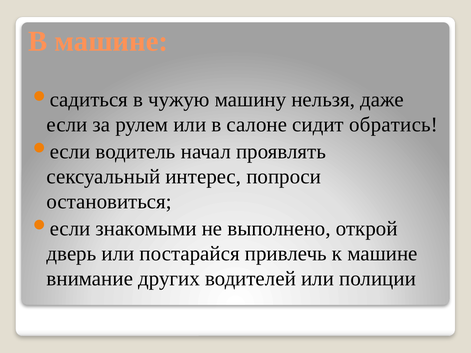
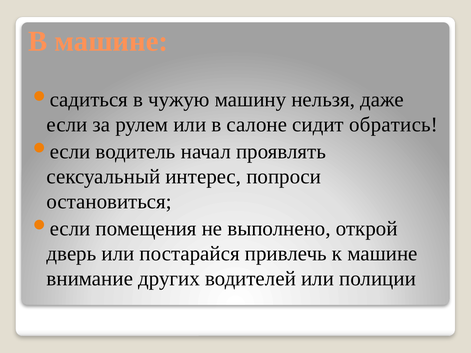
знакомыми: знакомыми -> помещения (146, 229)
